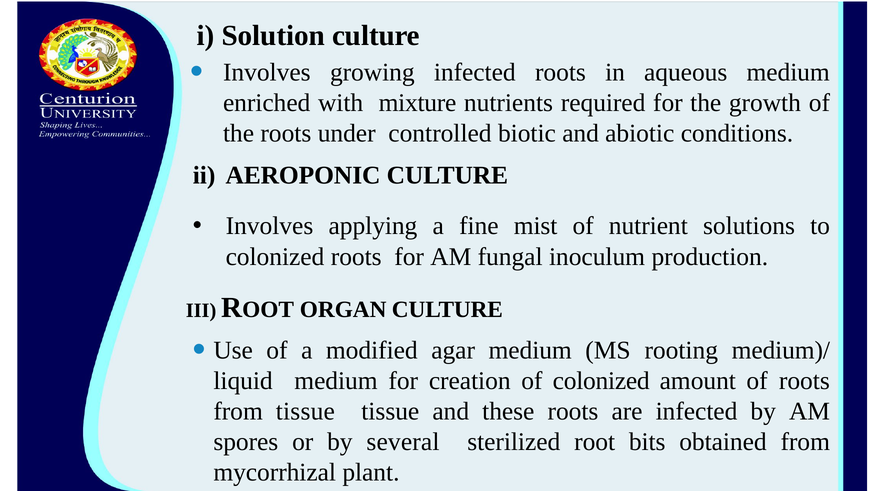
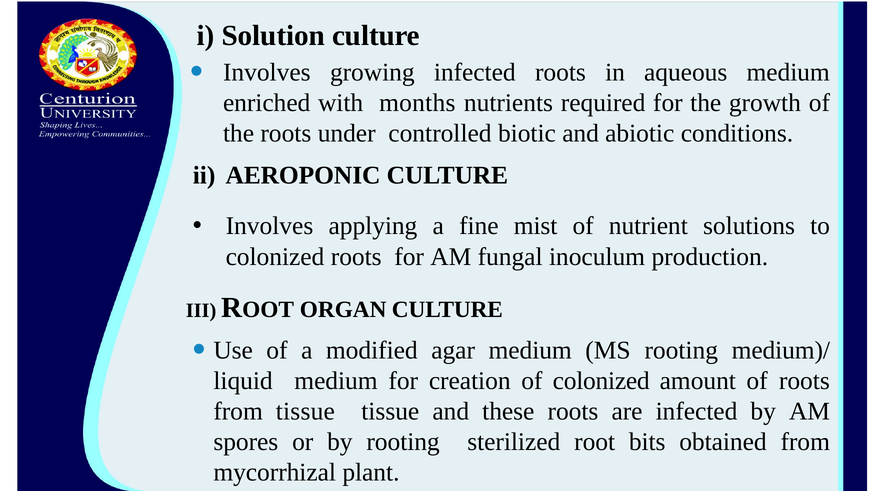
mixture: mixture -> months (417, 103)
by several: several -> rooting (403, 443)
